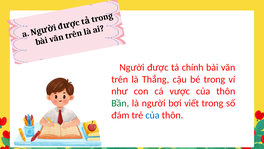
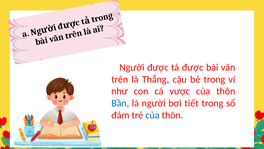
tả chính: chính -> được (193, 67)
Bần colour: green -> blue (120, 103)
viết: viết -> tiết (192, 103)
